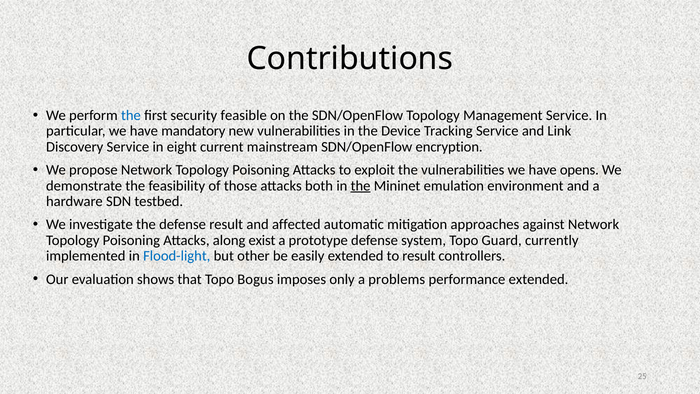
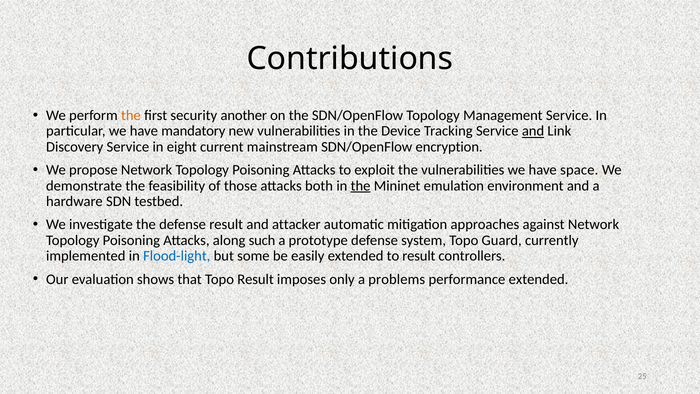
the colour: blue -> orange (131, 115)
feasible: feasible -> another (244, 115)
and underline: none -> present (533, 131)
opens: opens -> space (579, 170)
affected: affected -> attacker (296, 224)
exist: exist -> such (262, 240)
other: other -> some (253, 256)
Topo Bogus: Bogus -> Result (256, 279)
